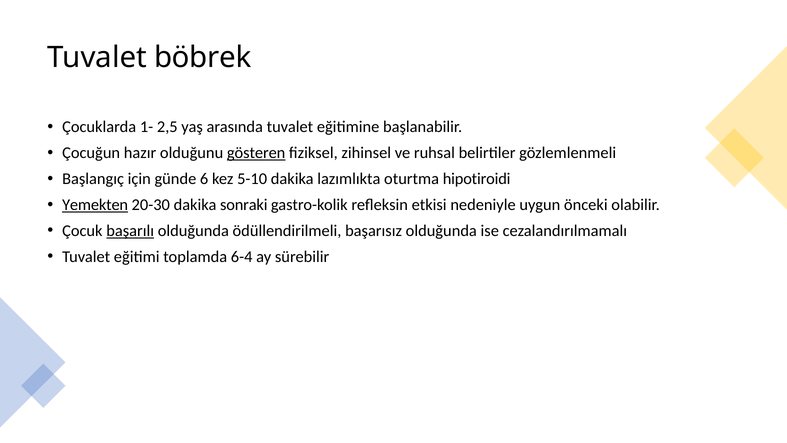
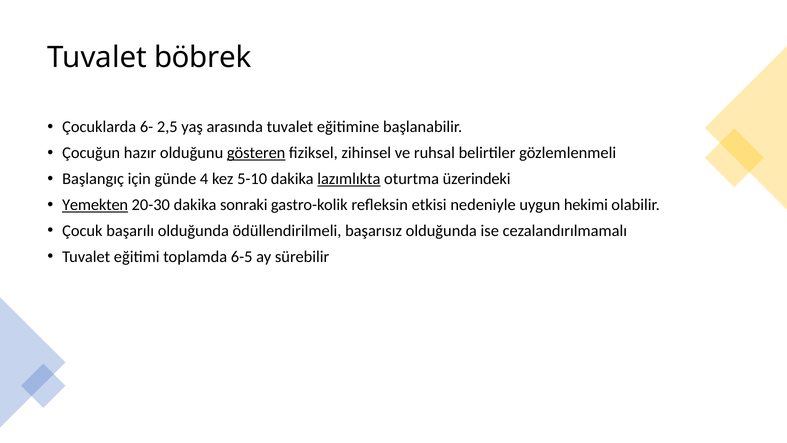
1-: 1- -> 6- (147, 127)
6: 6 -> 4 (204, 179)
lazımlıkta underline: none -> present (349, 179)
hipotiroidi: hipotiroidi -> üzerindeki (477, 179)
önceki: önceki -> hekimi (586, 205)
başarılı underline: present -> none (130, 231)
6-4: 6-4 -> 6-5 (242, 257)
